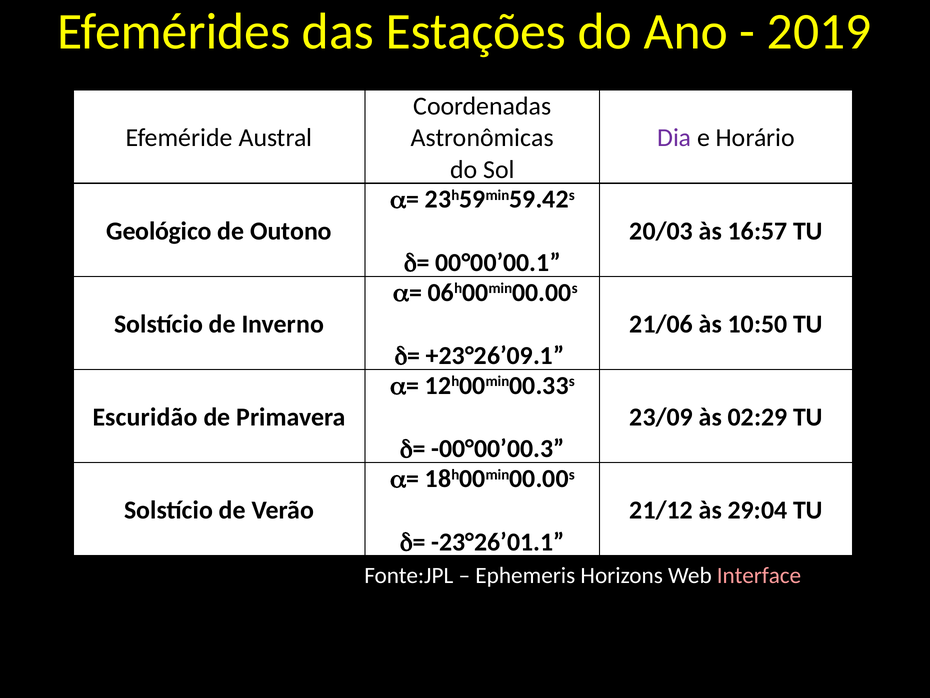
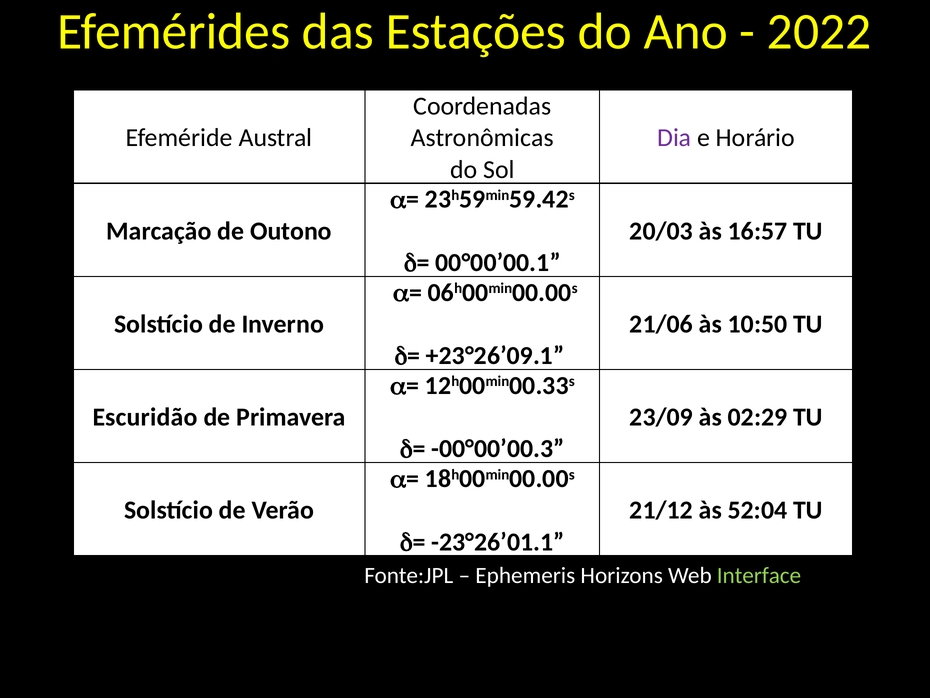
2019: 2019 -> 2022 (819, 32)
Geológico: Geológico -> Marcação (159, 231)
29:04: 29:04 -> 52:04 (757, 510)
Interface colour: pink -> light green (759, 575)
